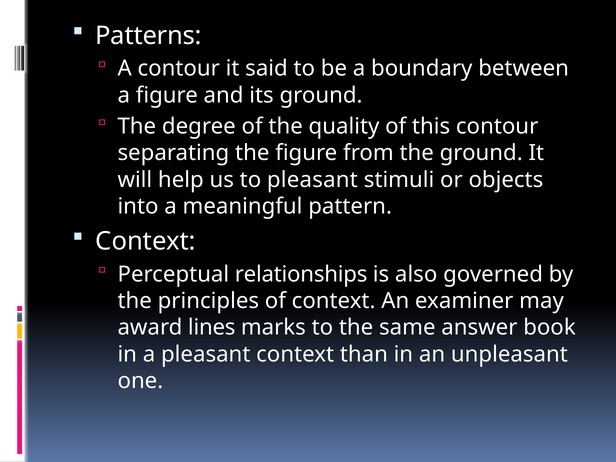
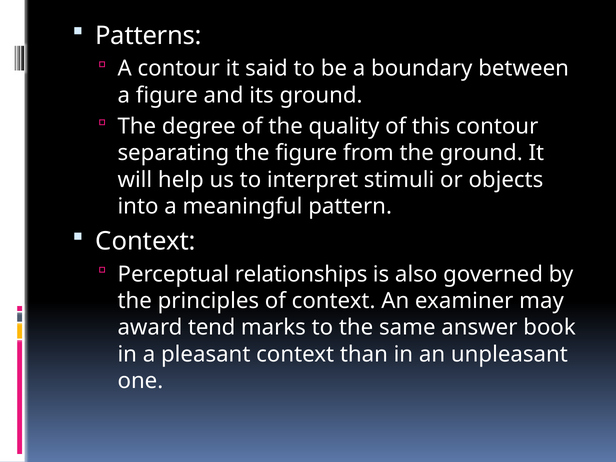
to pleasant: pleasant -> interpret (313, 180)
lines: lines -> tend (212, 328)
